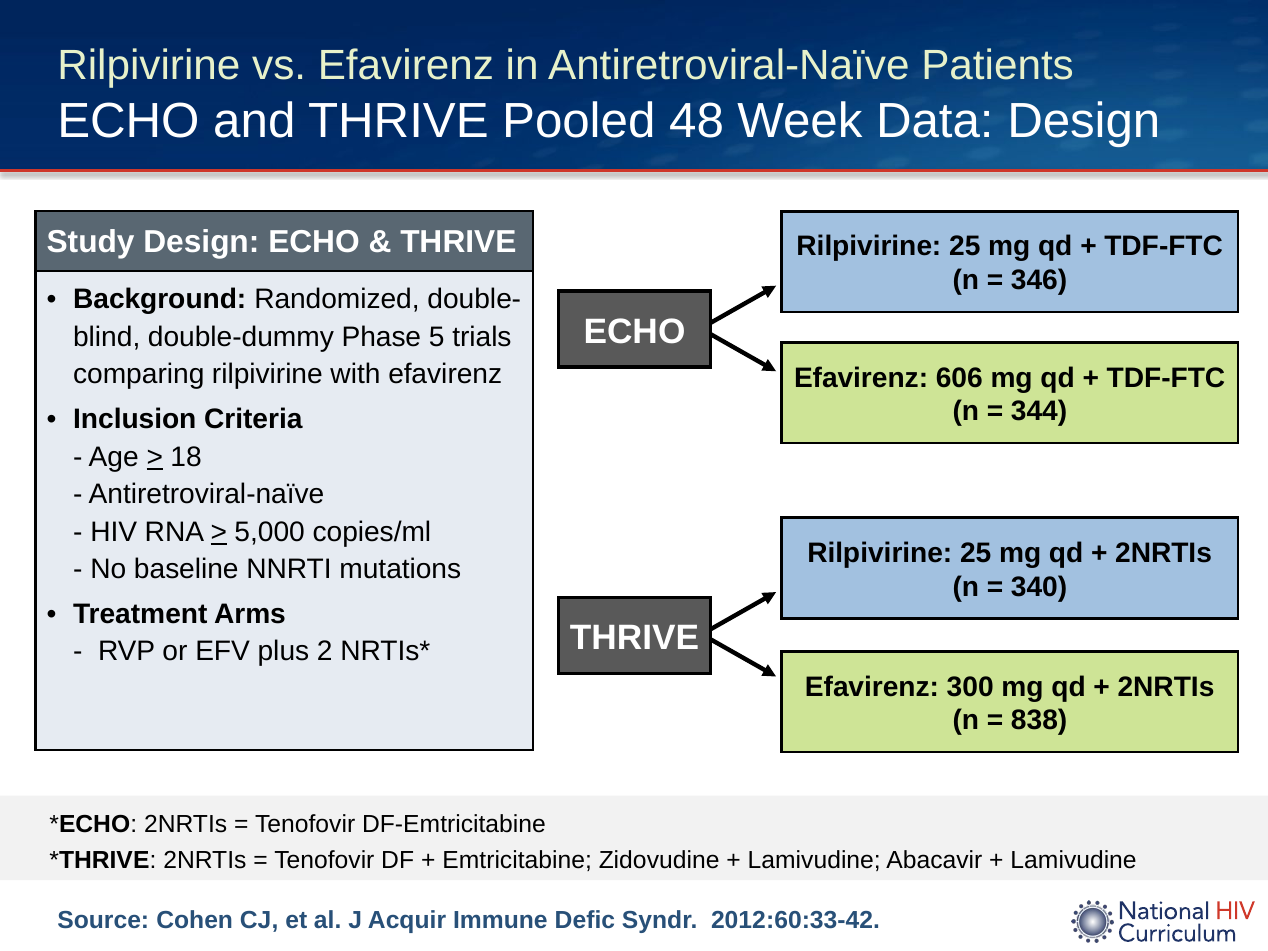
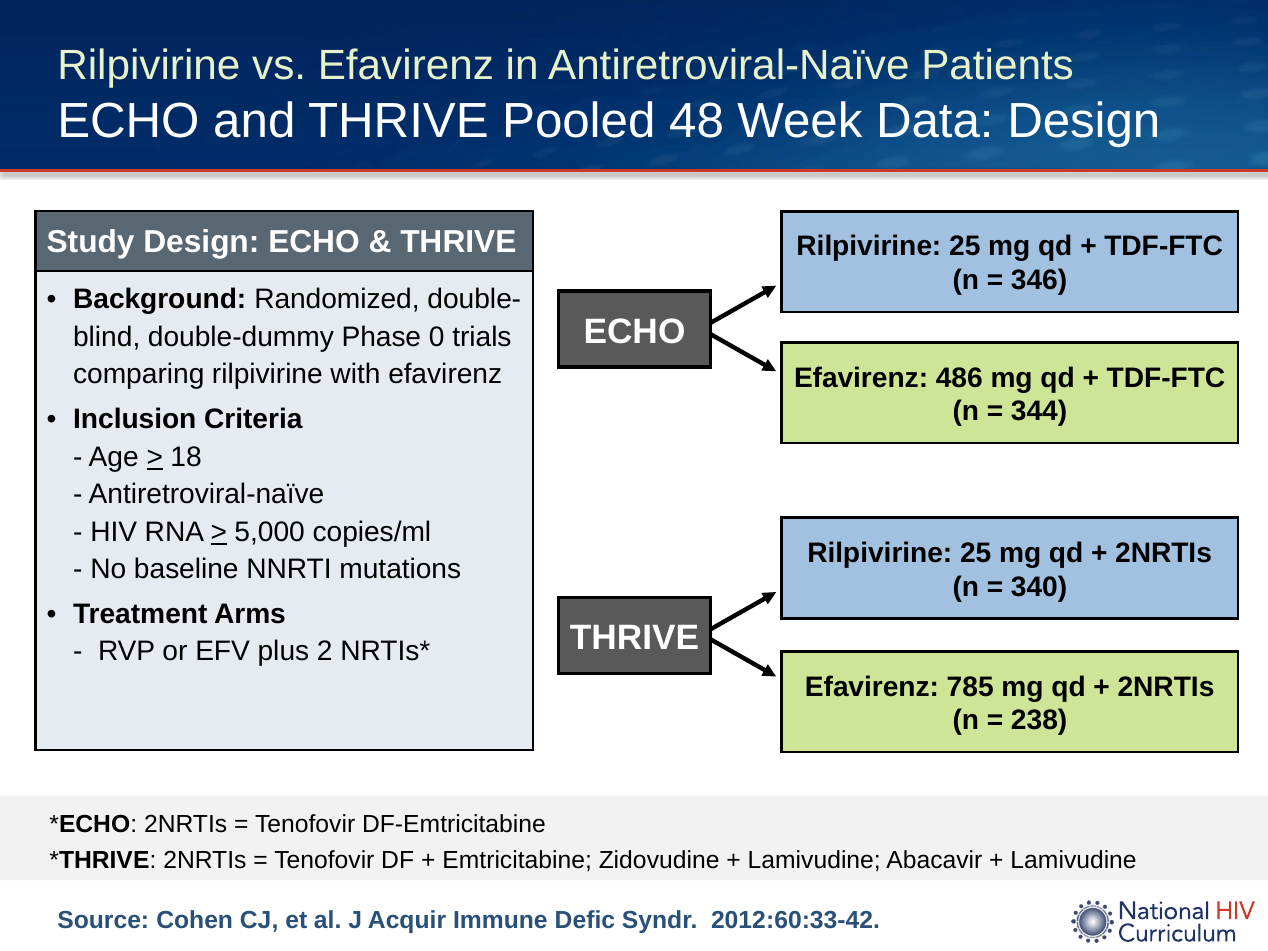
5: 5 -> 0 (437, 337)
606: 606 -> 486 (959, 378)
300: 300 -> 785 (970, 687)
838: 838 -> 238 (1039, 721)
